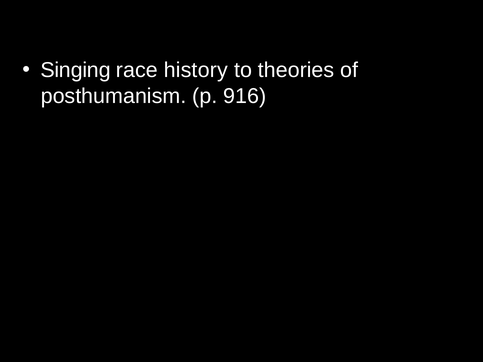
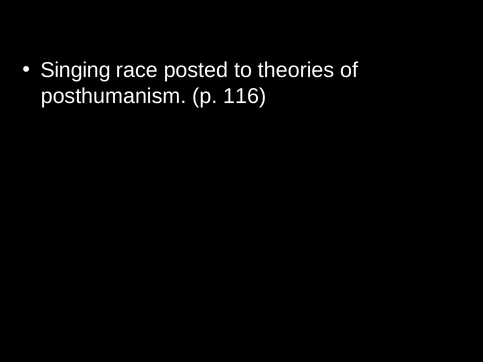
history: history -> posted (196, 70)
916: 916 -> 116 (245, 96)
